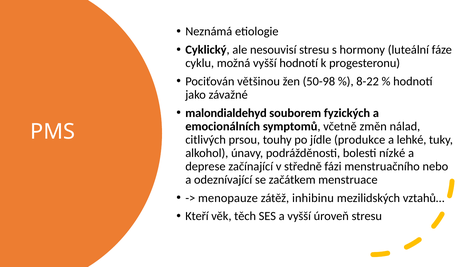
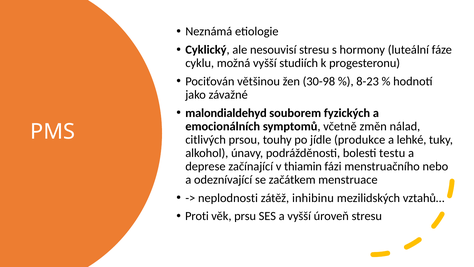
vyšší hodnotí: hodnotí -> studiích (299, 63)
50-98: 50-98 -> 30-98 (319, 81)
8-22: 8-22 -> 8-23 (368, 81)
nízké: nízké -> testu (392, 153)
středně: středně -> thiamin (303, 166)
menopauze: menopauze -> neplodnosti (228, 198)
Kteří: Kteří -> Proti (197, 216)
těch: těch -> prsu (245, 216)
